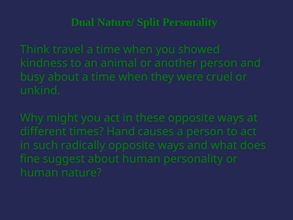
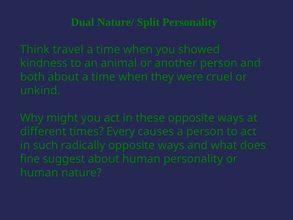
busy: busy -> both (33, 77)
Hand: Hand -> Every (121, 131)
